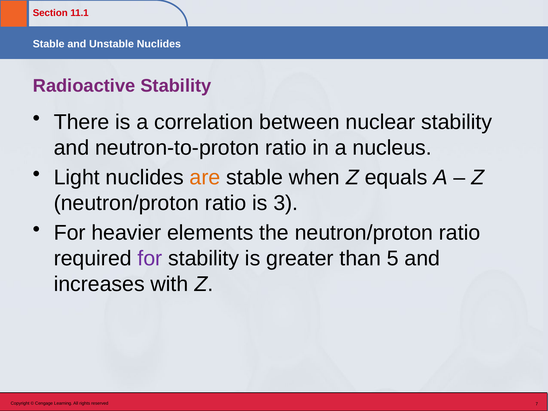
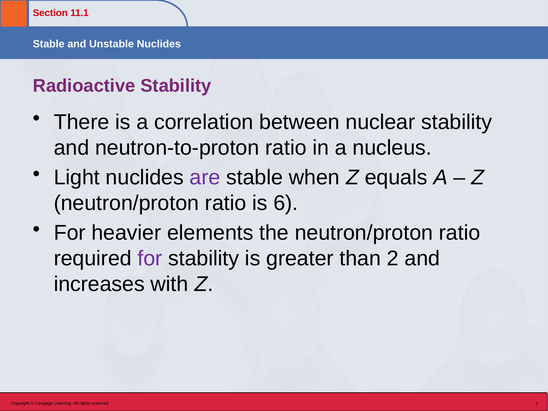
are colour: orange -> purple (205, 177)
3: 3 -> 6 (286, 203)
5: 5 -> 2 (393, 259)
